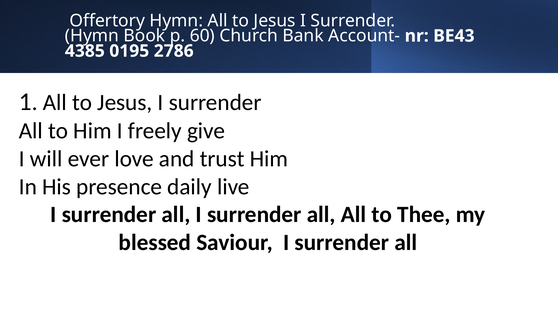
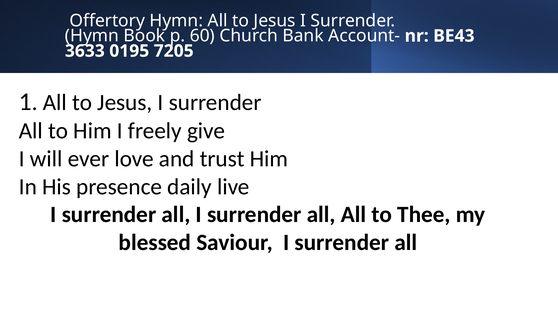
4385: 4385 -> 3633 (85, 51)
2786: 2786 -> 7205 (174, 51)
